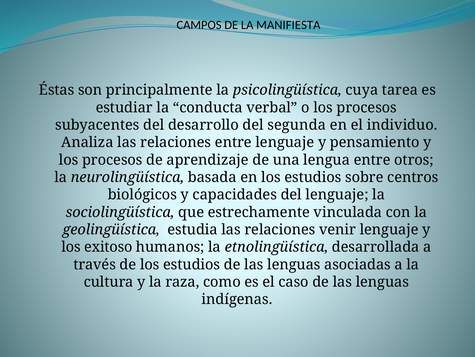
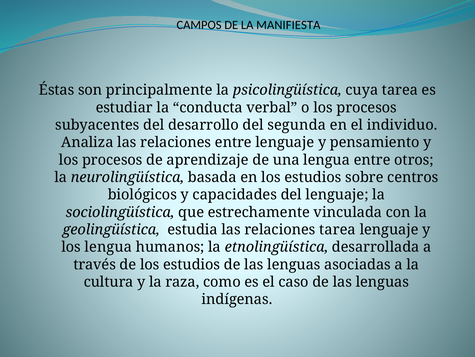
relaciones venir: venir -> tarea (337, 229)
los exitoso: exitoso -> lengua (108, 247)
